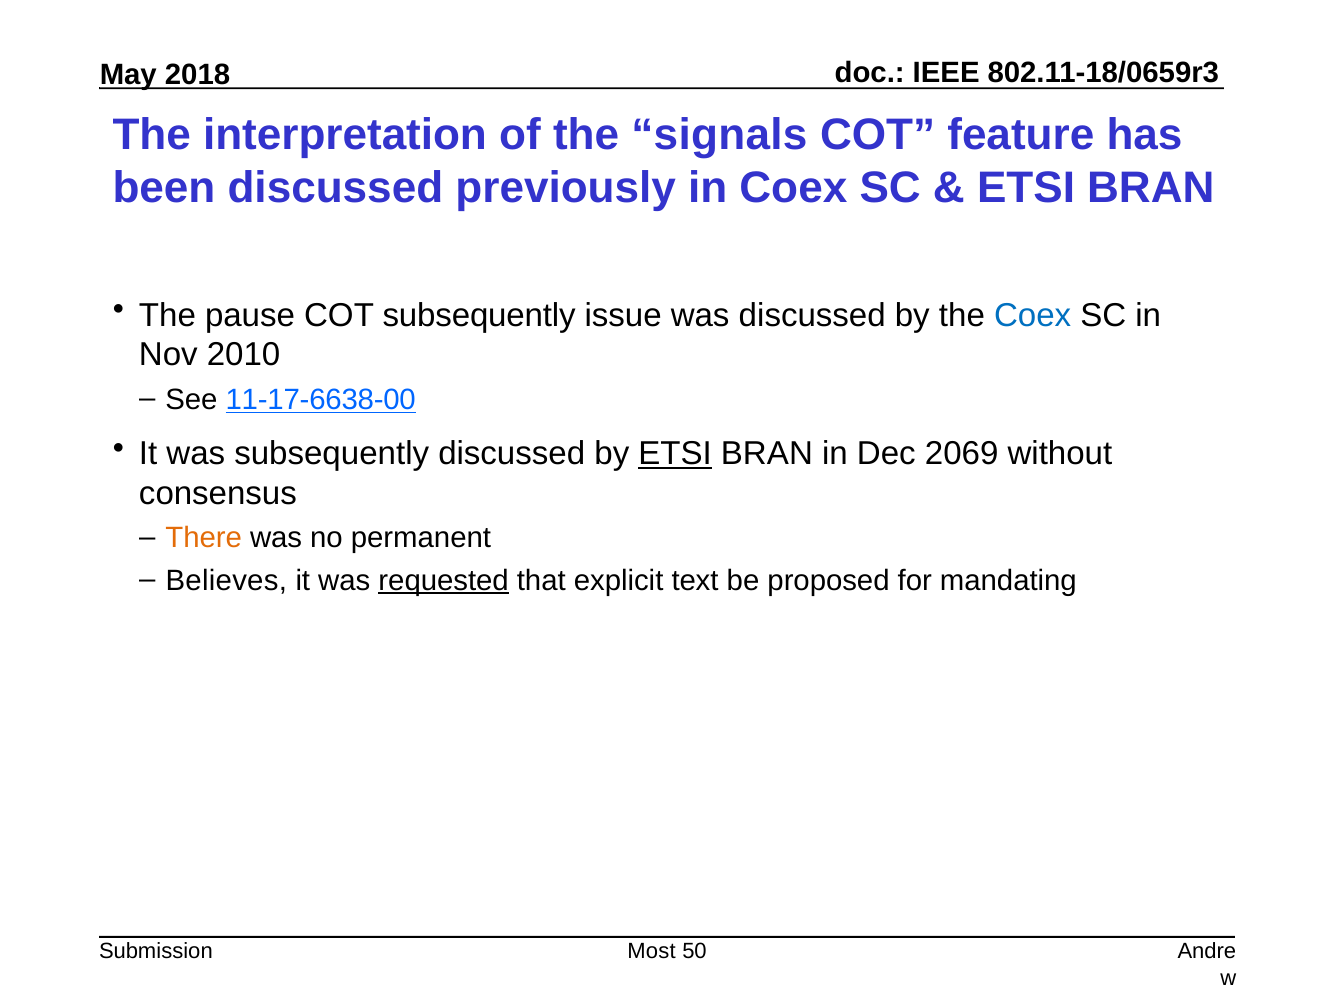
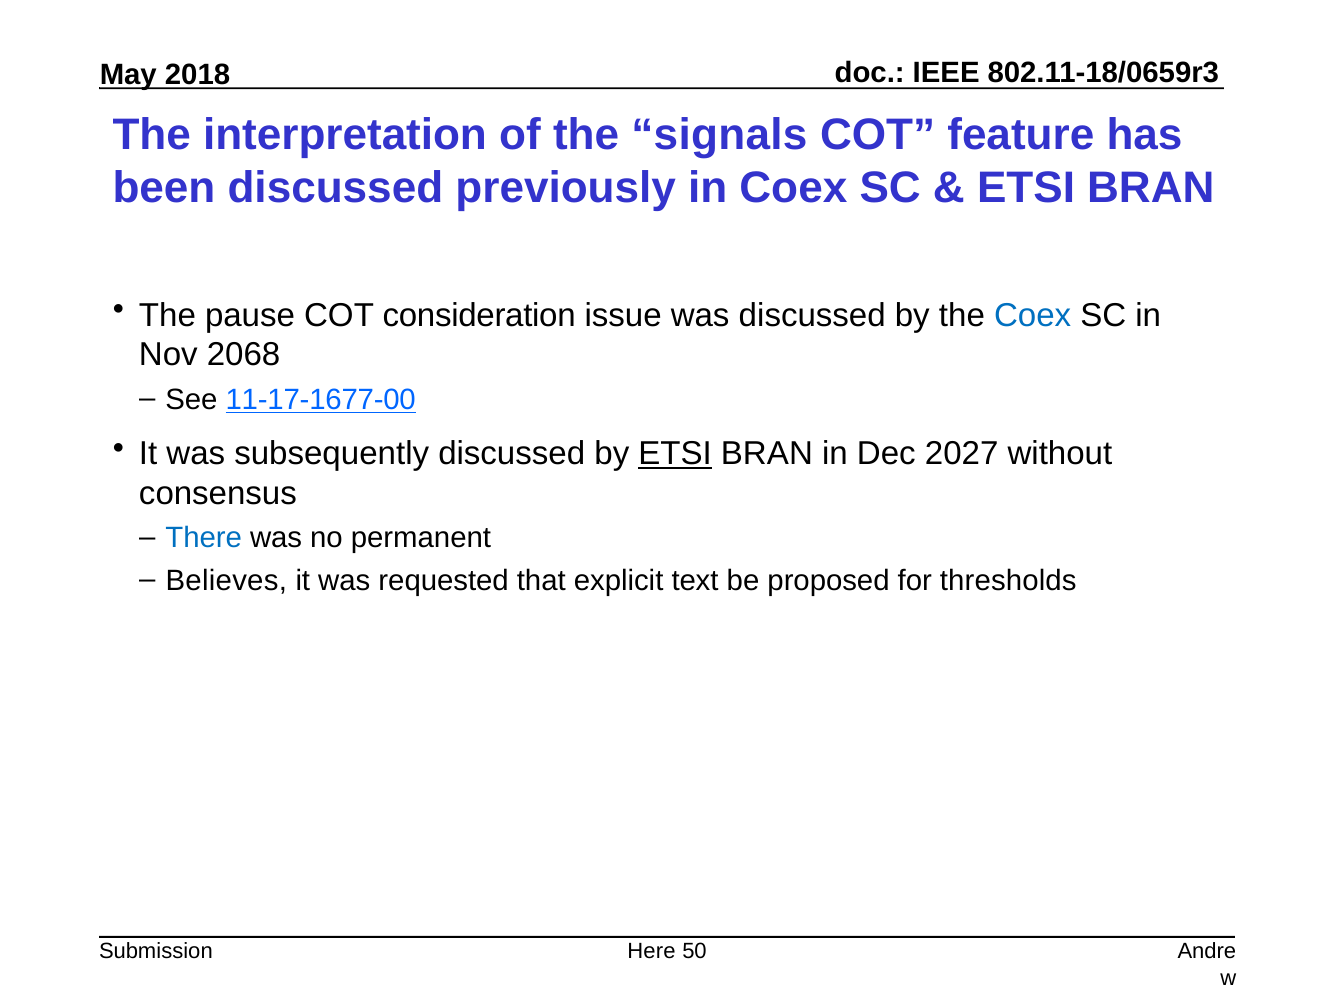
COT subsequently: subsequently -> consideration (479, 315)
2010: 2010 -> 2068 (244, 355)
11-17-6638-00: 11-17-6638-00 -> 11-17-1677-00 (321, 400)
2069: 2069 -> 2027 (962, 454)
There colour: orange -> blue (204, 538)
requested underline: present -> none (444, 581)
mandating: mandating -> thresholds (1008, 581)
Most: Most -> Here (652, 952)
